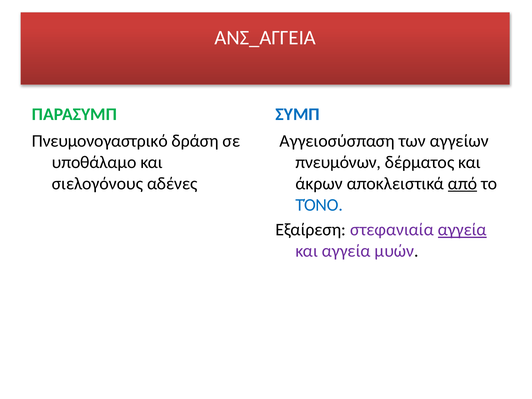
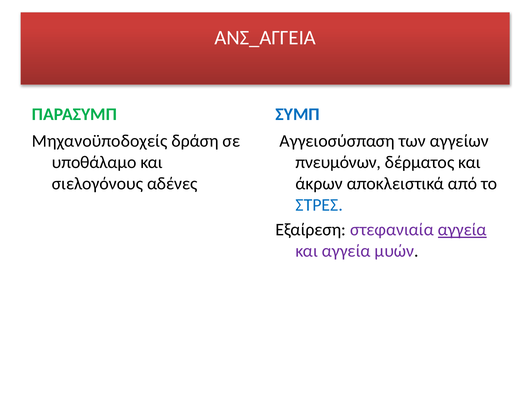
Πνευμονογαστρικό: Πνευμονογαστρικό -> Μηχανοϋποδοχείς (100, 141)
από underline: present -> none (463, 184)
ΤΌΝΟ: ΤΌΝΟ -> ΣΤΡΕΣ (319, 205)
